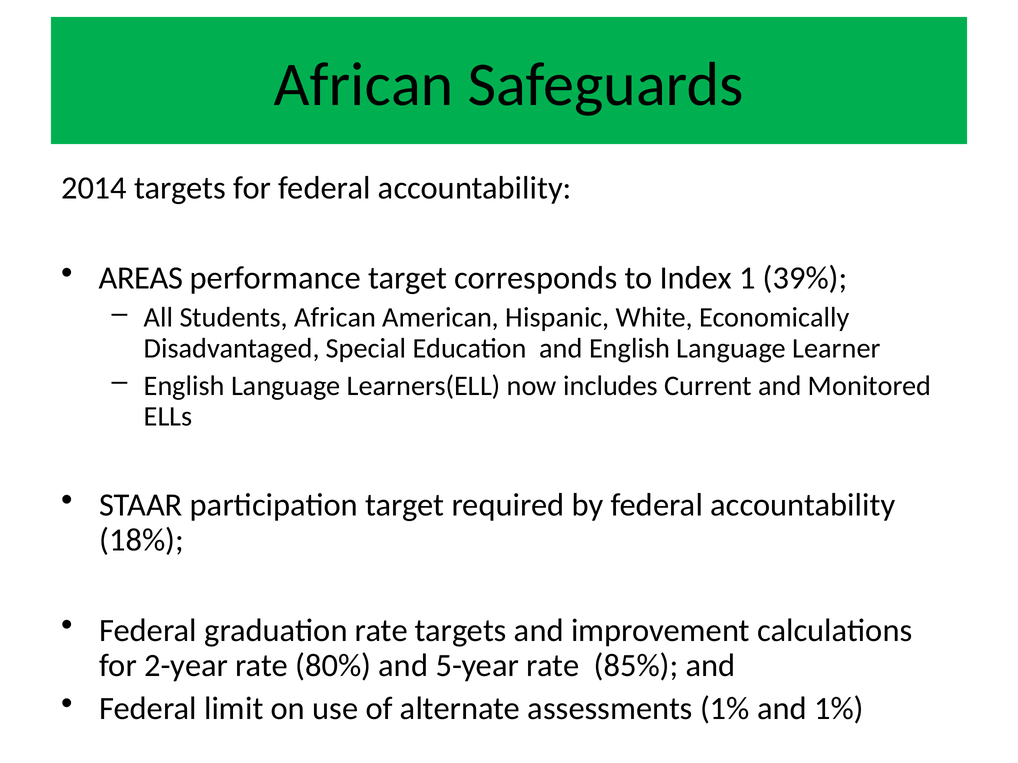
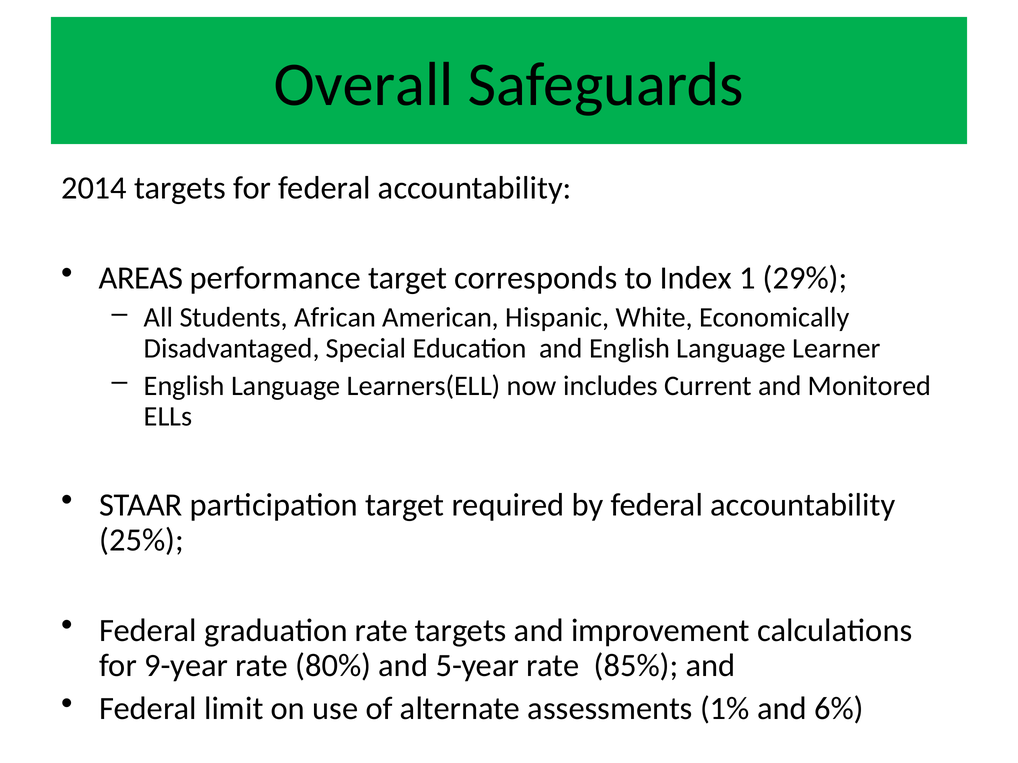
African: African -> Overall (364, 85)
39%: 39% -> 29% (805, 278)
18%: 18% -> 25% (142, 540)
2-year: 2-year -> 9-year (186, 666)
and 1%: 1% -> 6% (839, 709)
